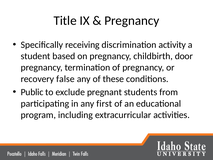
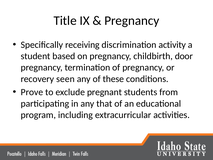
false: false -> seen (65, 79)
Public: Public -> Prove (32, 92)
first: first -> that (104, 103)
